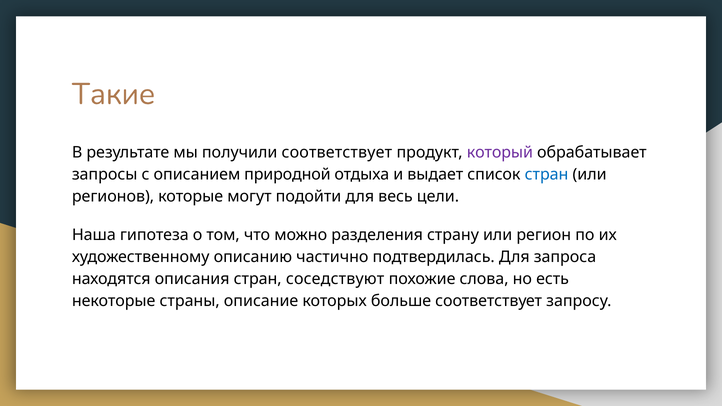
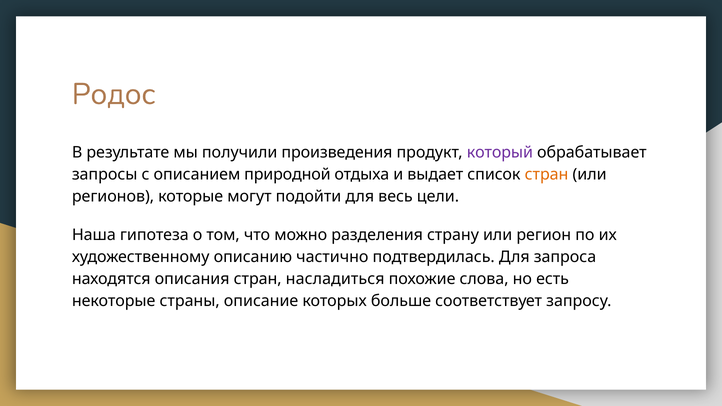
Такие: Такие -> Родос (114, 94)
получили соответствует: соответствует -> произведения (337, 152)
стран colour: blue -> orange (547, 175)
соседствуют: соседствуют -> насладиться (335, 279)
